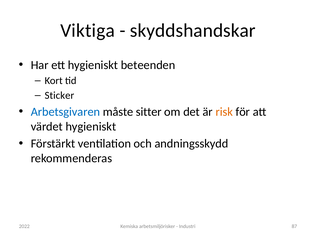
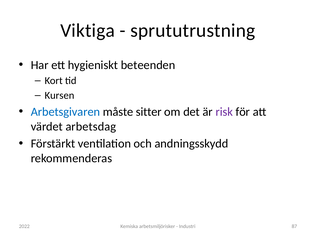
skyddshandskar: skyddshandskar -> sprututrustning (193, 31)
Sticker: Sticker -> Kursen (59, 96)
risk colour: orange -> purple (224, 112)
värdet hygieniskt: hygieniskt -> arbetsdag (91, 126)
